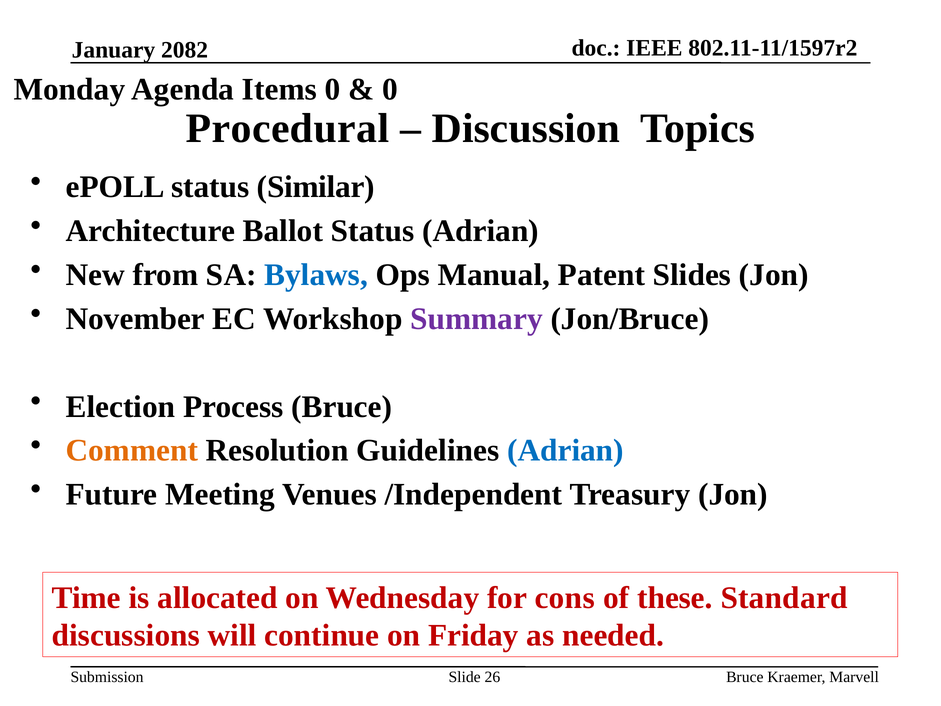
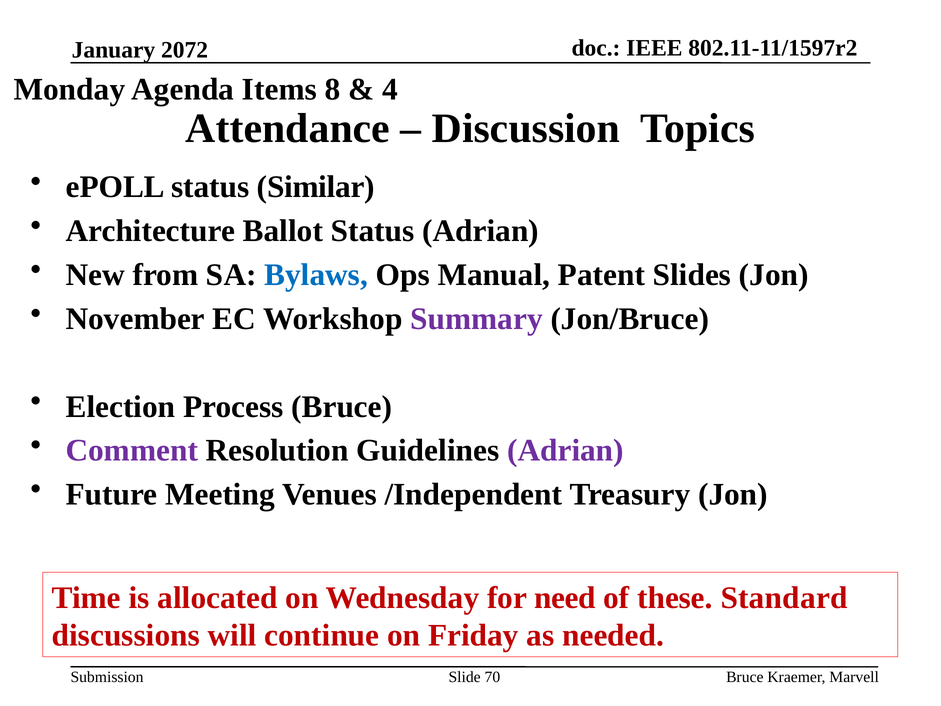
2082: 2082 -> 2072 (185, 50)
Items 0: 0 -> 8 (332, 89)
0: 0 -> 4 (390, 89)
Procedural: Procedural -> Attendance (288, 128)
Comment colour: orange -> purple (132, 450)
Adrian colour: blue -> purple (565, 450)
cons: cons -> need (565, 598)
26: 26 -> 70 (492, 677)
